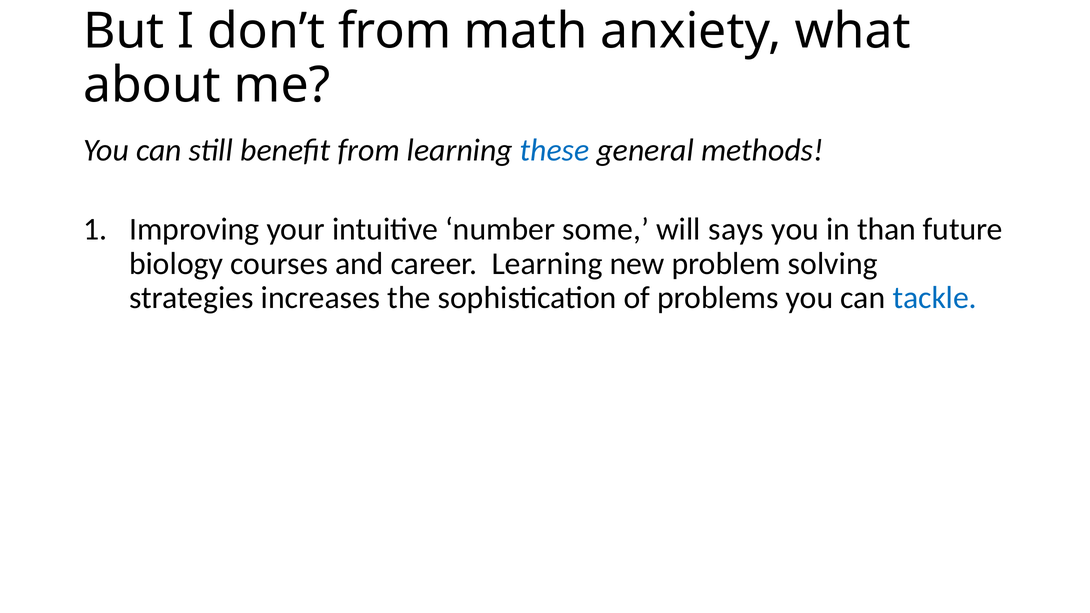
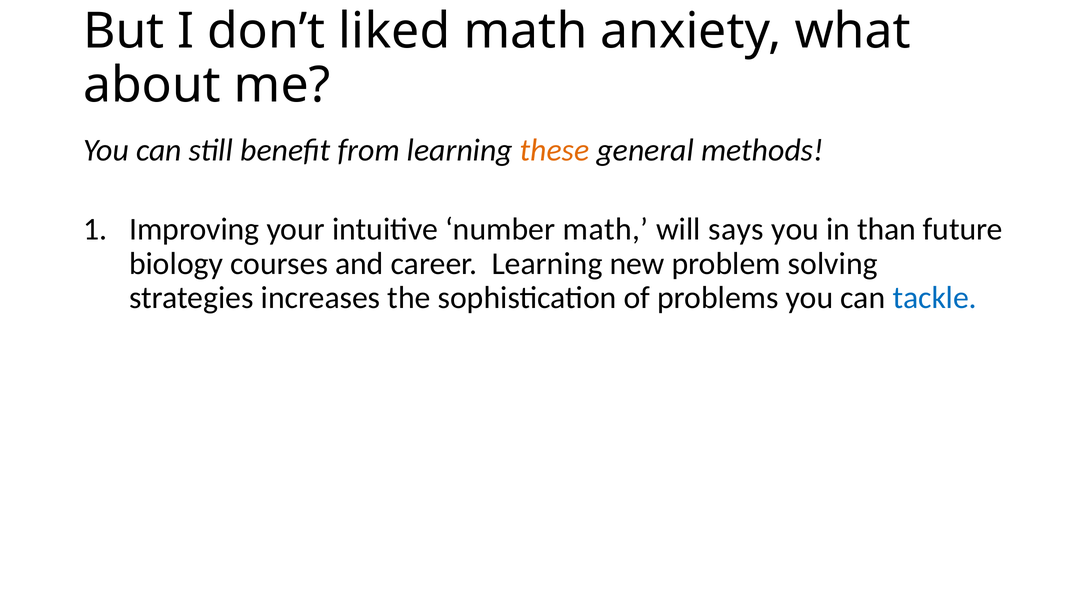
don’t from: from -> liked (394, 31)
these colour: blue -> orange (555, 150)
number some: some -> math (606, 229)
